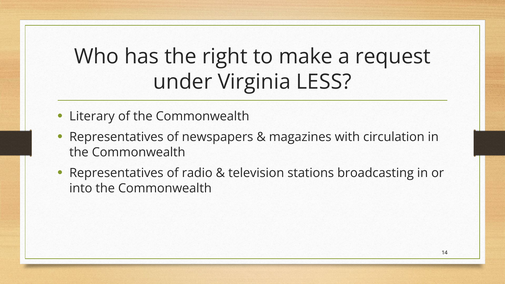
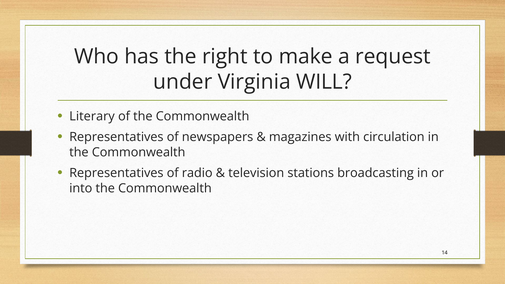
LESS: LESS -> WILL (324, 82)
